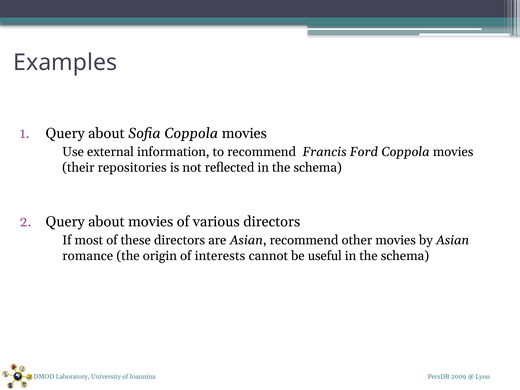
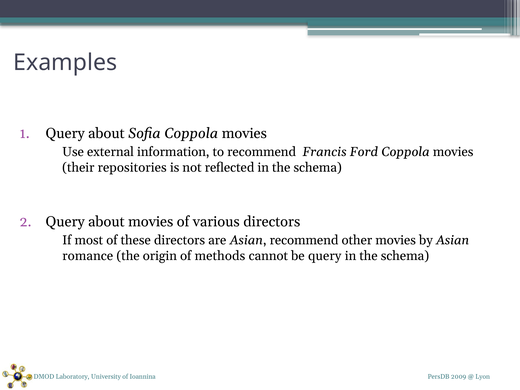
interests: interests -> methods (220, 256)
be useful: useful -> query (325, 256)
